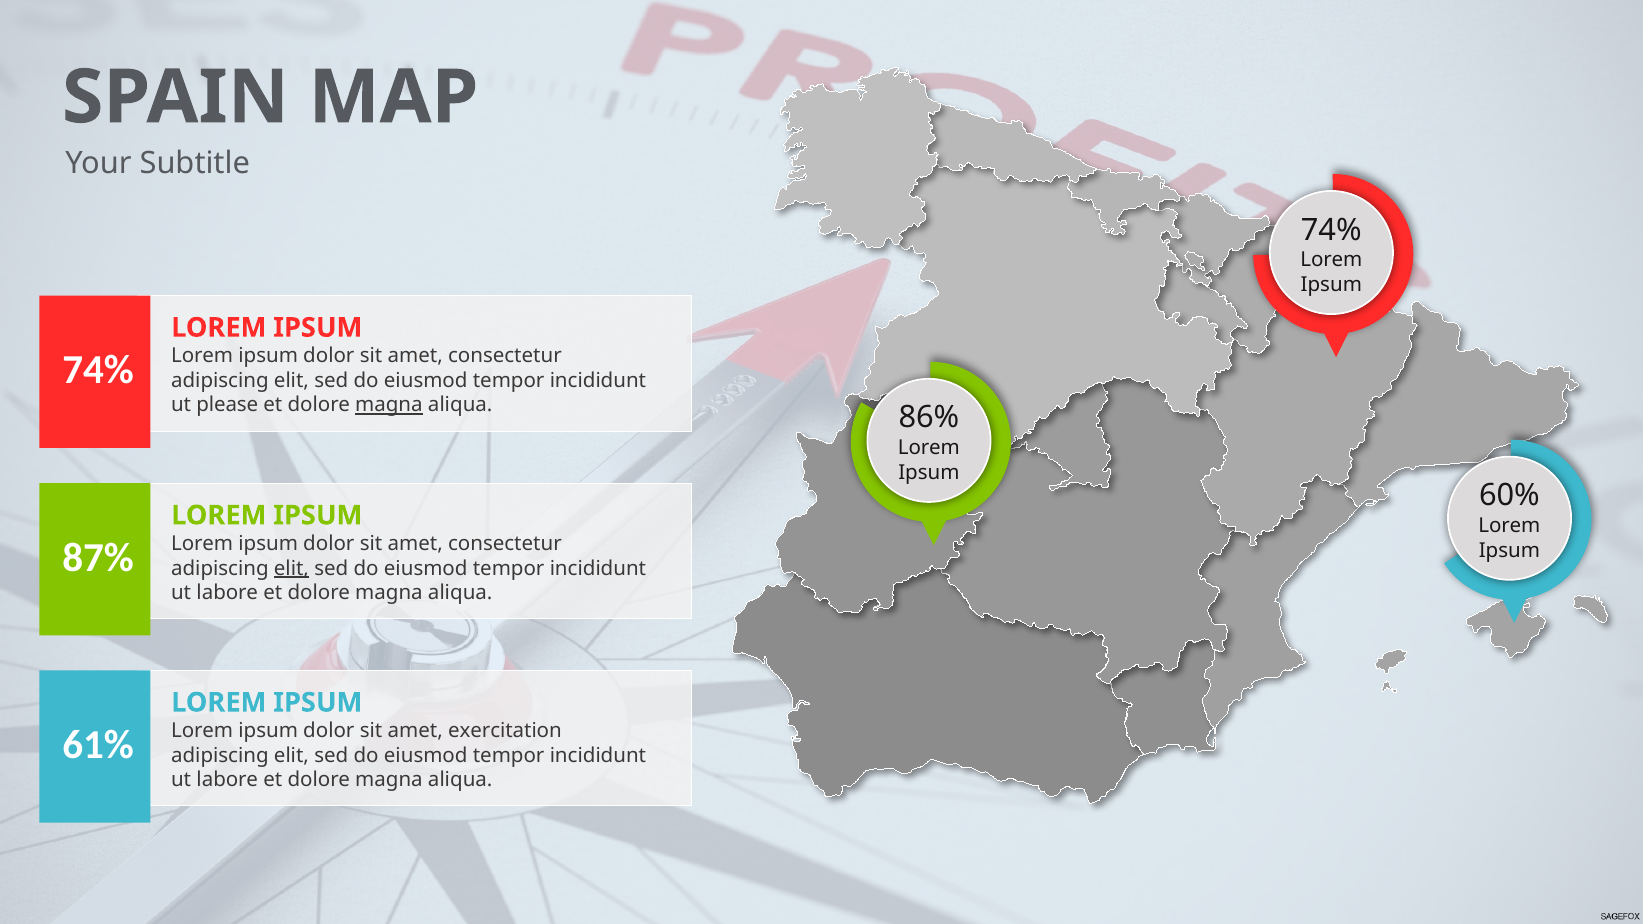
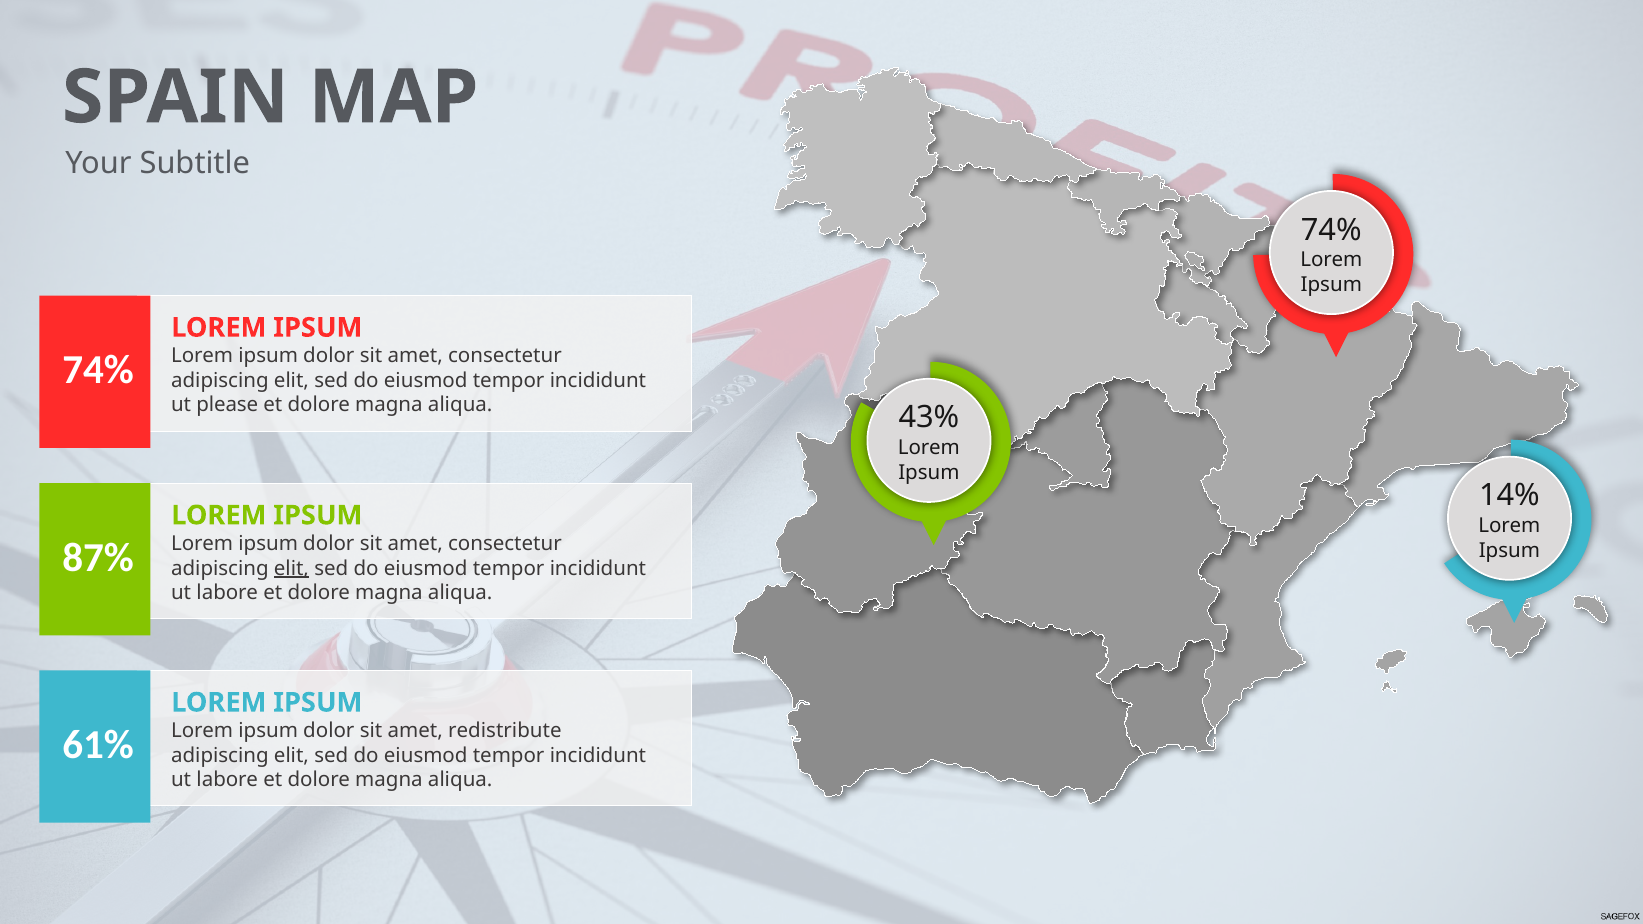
magna underline: present -> none (389, 405)
86%: 86% -> 43% (929, 418)
60%: 60% -> 14% (1509, 496)
exercitation: exercitation -> redistribute (505, 731)
